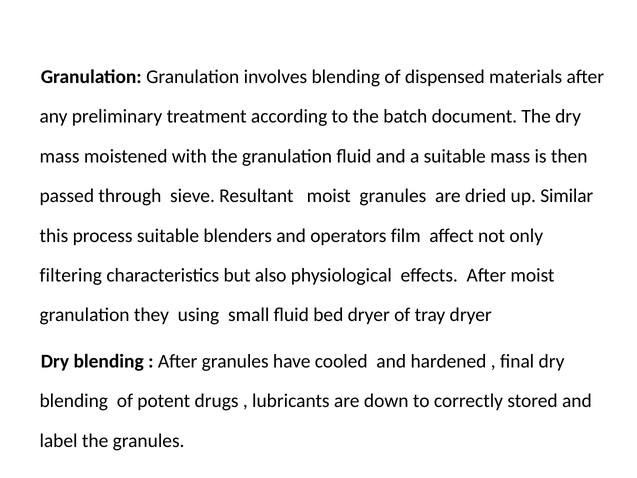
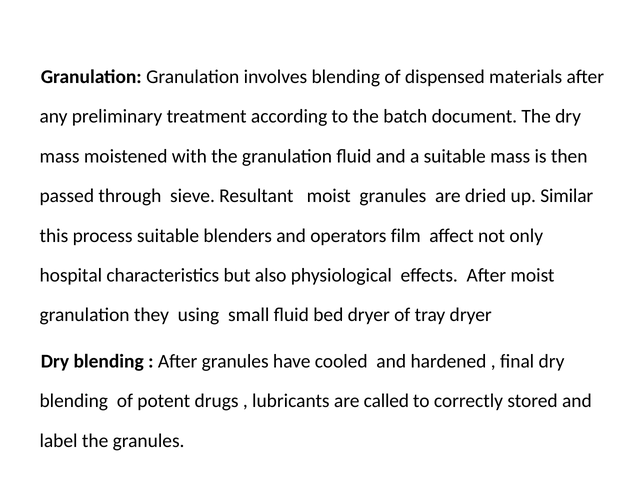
filtering: filtering -> hospital (71, 275)
down: down -> called (386, 401)
